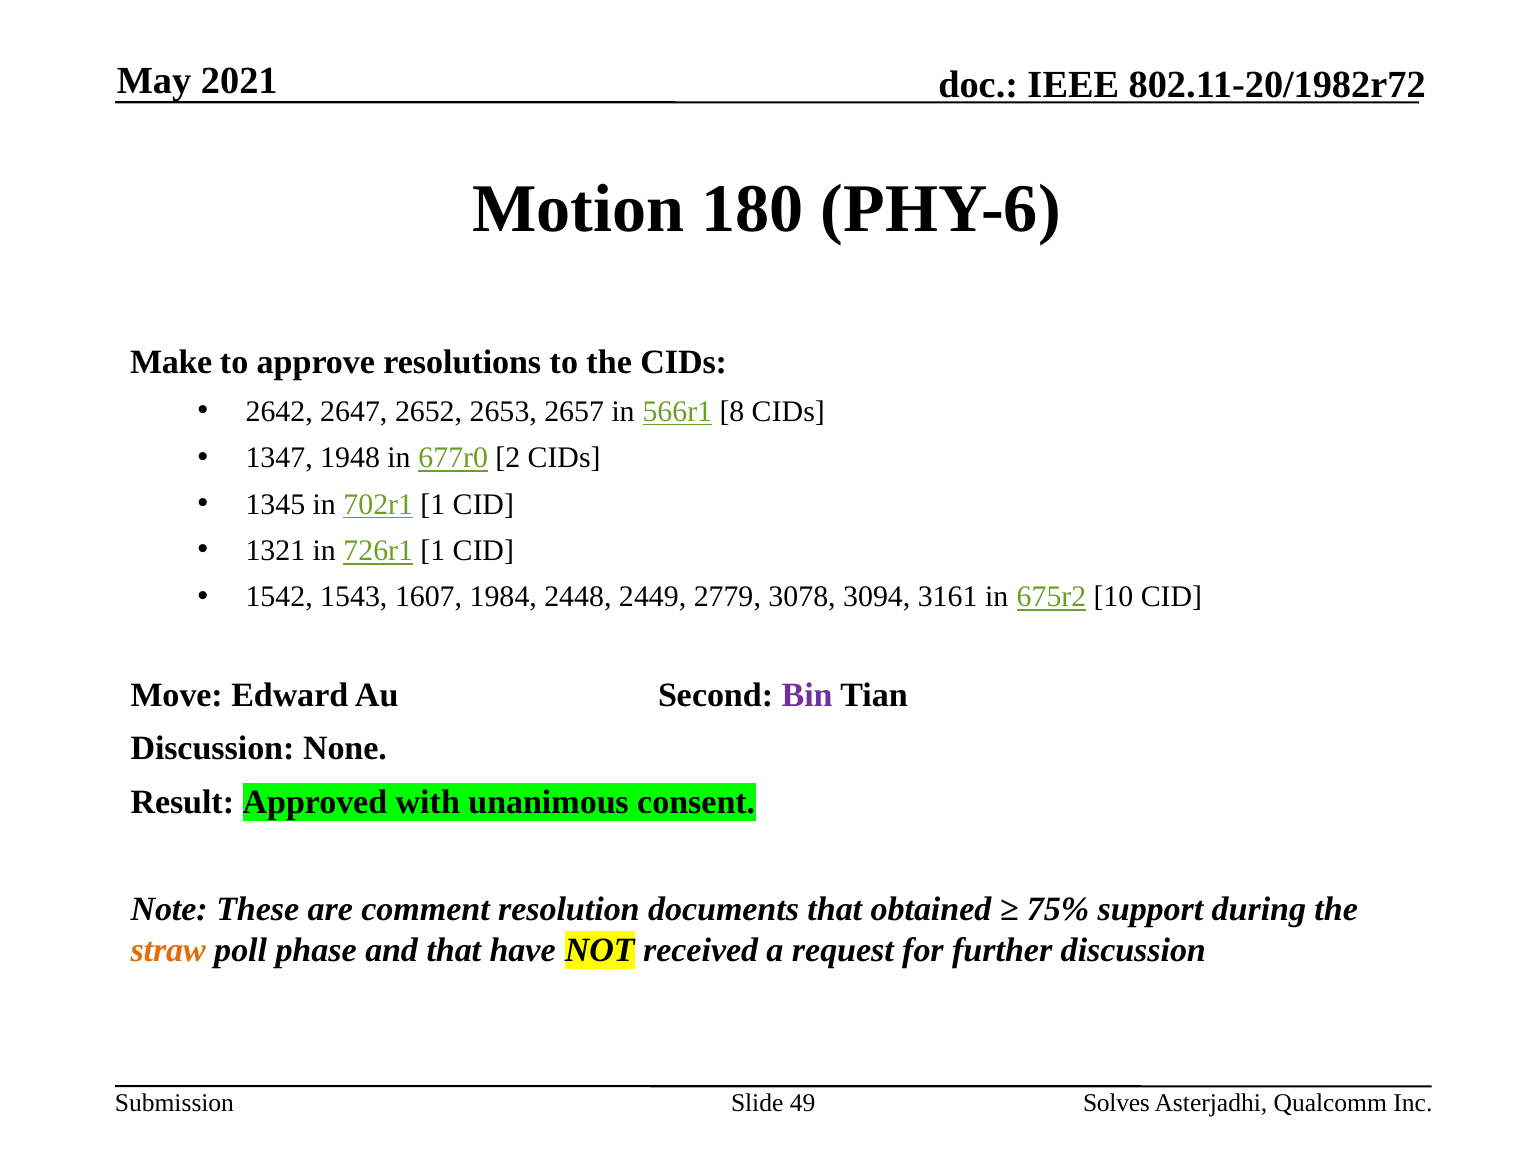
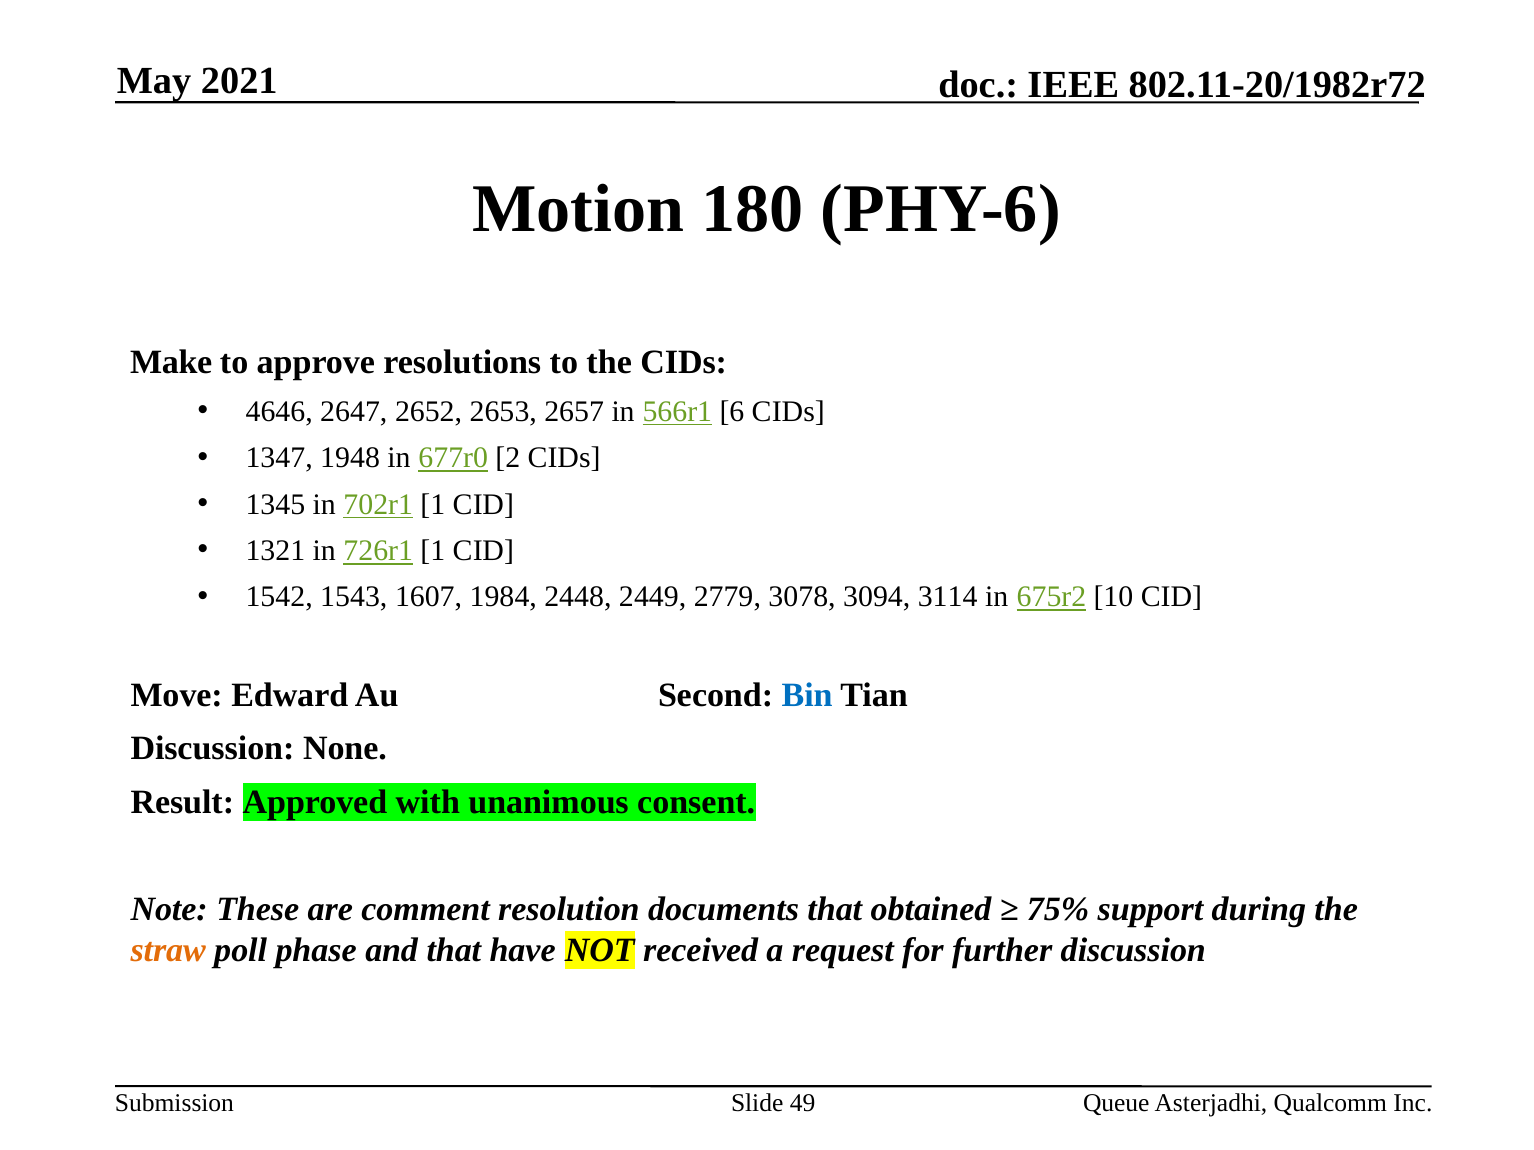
2642: 2642 -> 4646 (279, 412)
8: 8 -> 6 (732, 412)
3161: 3161 -> 3114 (948, 597)
Bin colour: purple -> blue (807, 695)
Solves: Solves -> Queue (1116, 1103)
